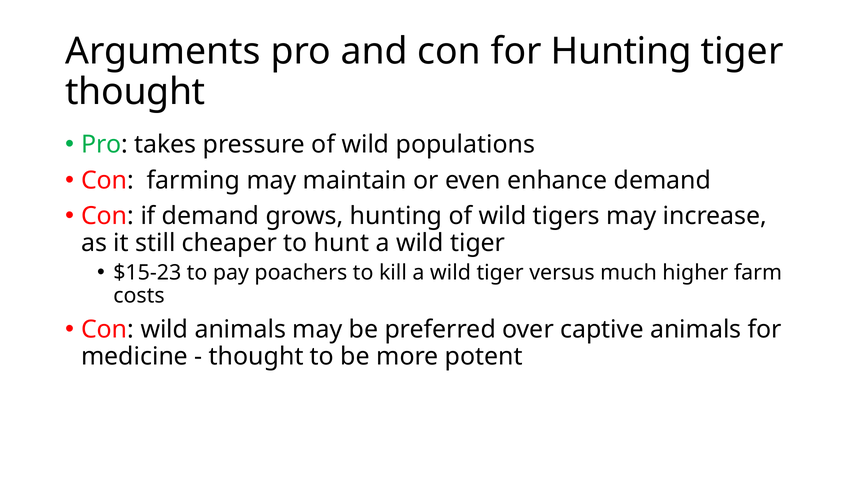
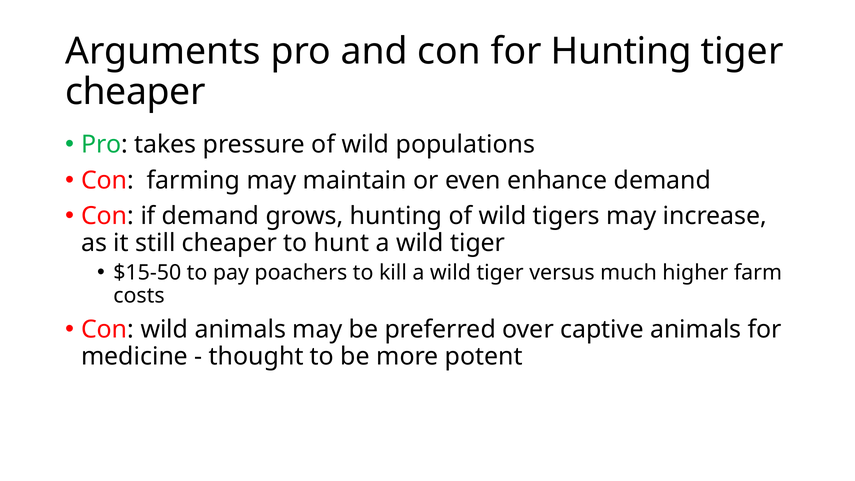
thought: thought -> cheaper (135, 92)
$15-23: $15-23 -> $15-50 (147, 272)
